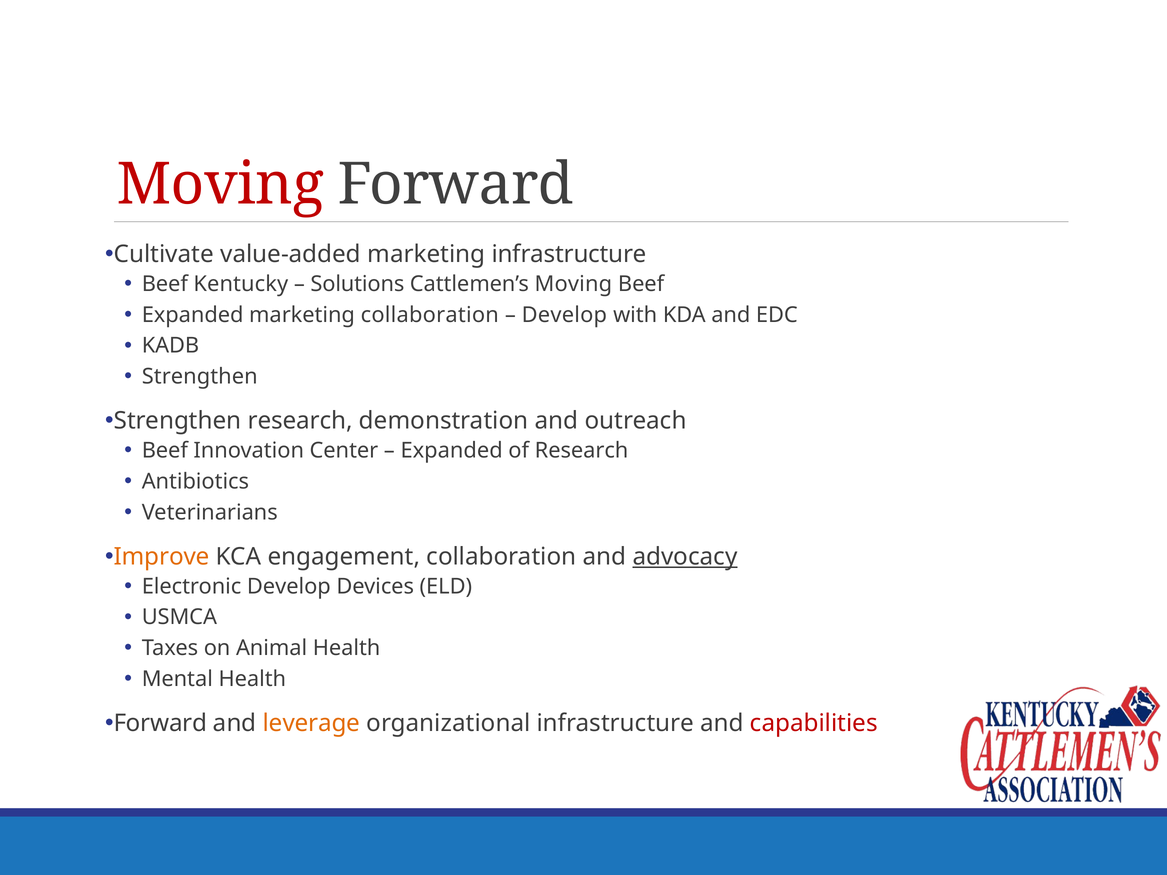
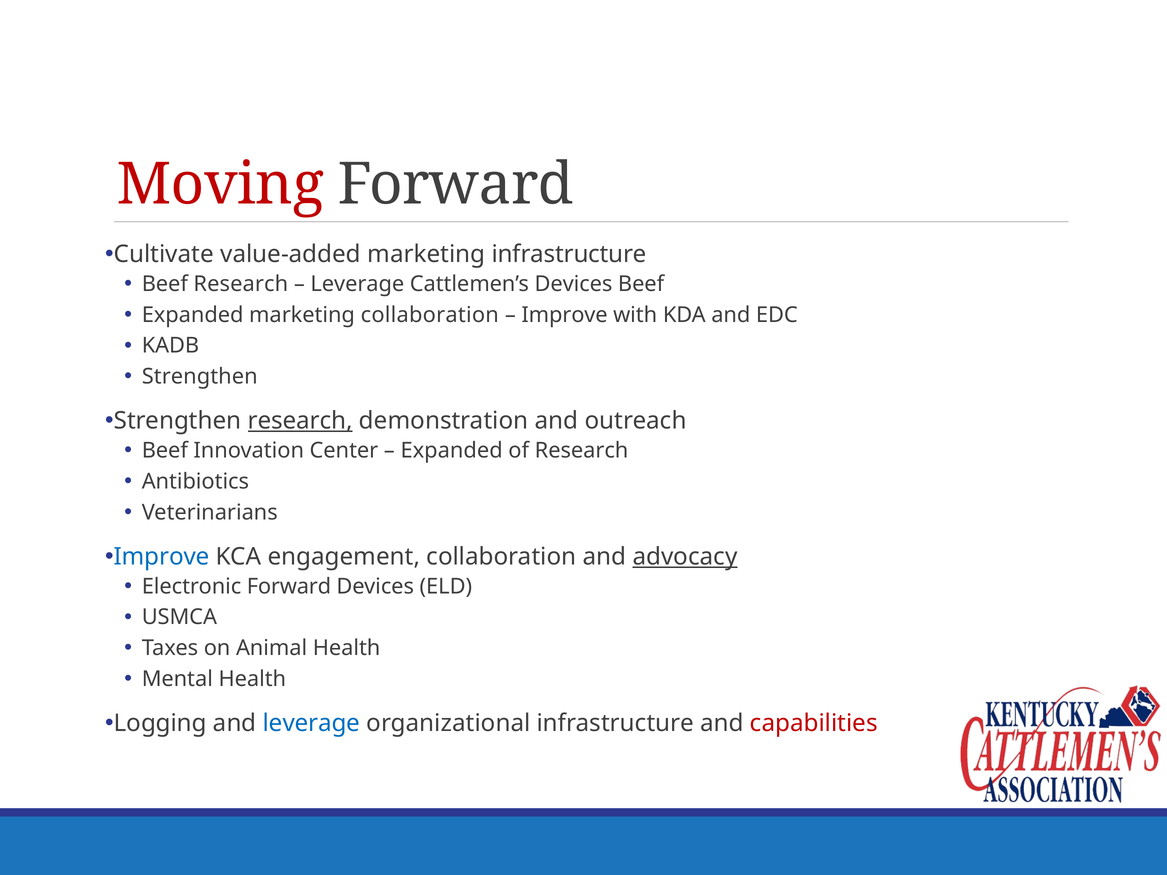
Beef Kentucky: Kentucky -> Research (241, 284)
Solutions: Solutions -> Leverage (357, 284)
Cattlemen’s Moving: Moving -> Devices (573, 284)
Develop: Develop -> Improve (565, 315)
research underline: none -> present (300, 421)
Improve colour: orange -> blue (162, 557)
Electronic Develop: Develop -> Forward (289, 587)
Forward: Forward -> Logging (160, 723)
leverage colour: orange -> blue (312, 723)
